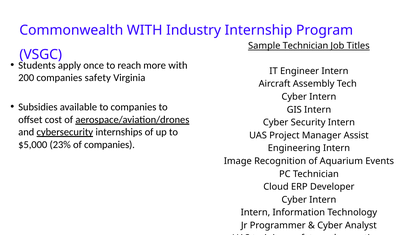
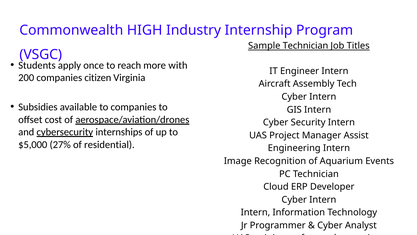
Commonwealth WITH: WITH -> HIGH (145, 30)
companies safety: safety -> citizen (98, 78)
23%: 23% -> 27% (60, 144)
of companies: companies -> residential (109, 144)
